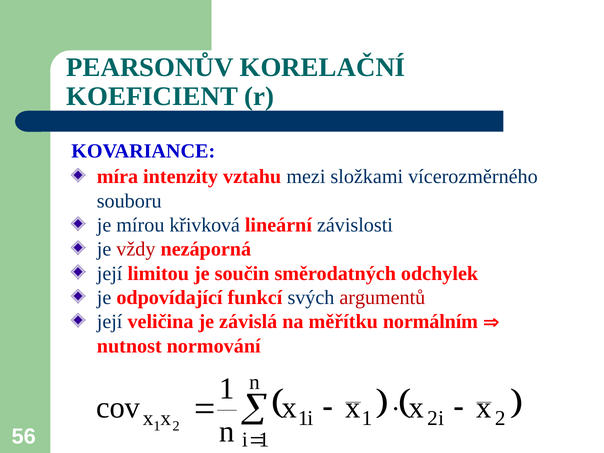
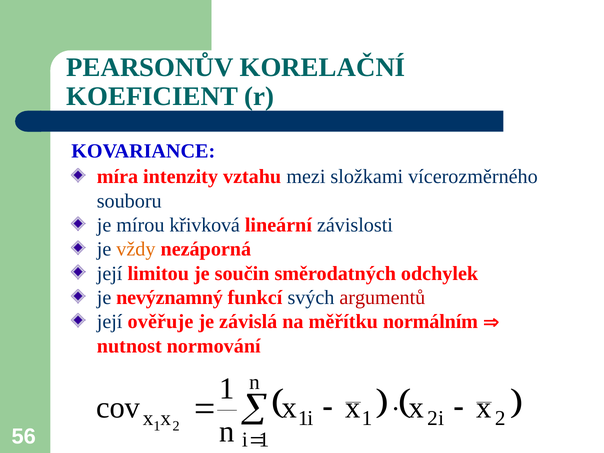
vždy colour: red -> orange (136, 249)
odpovídající: odpovídající -> nevýznamný (170, 298)
veličina: veličina -> ověřuje (160, 322)
